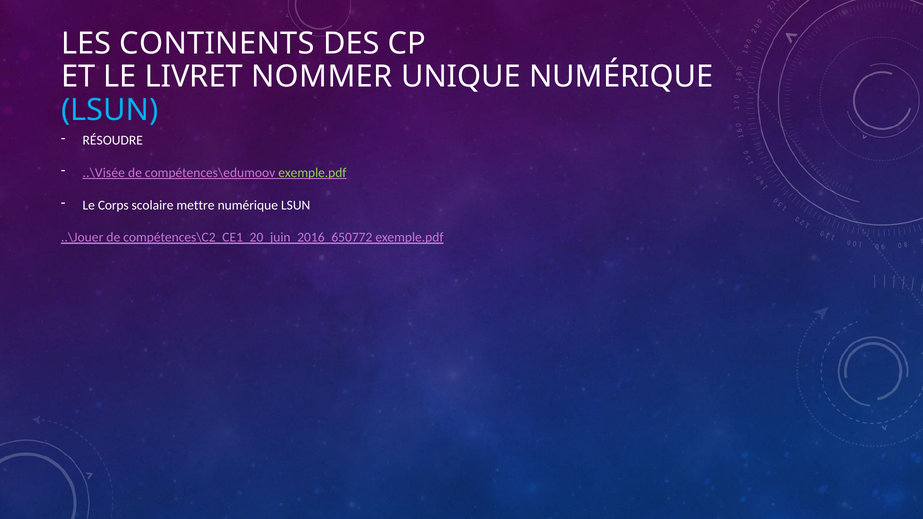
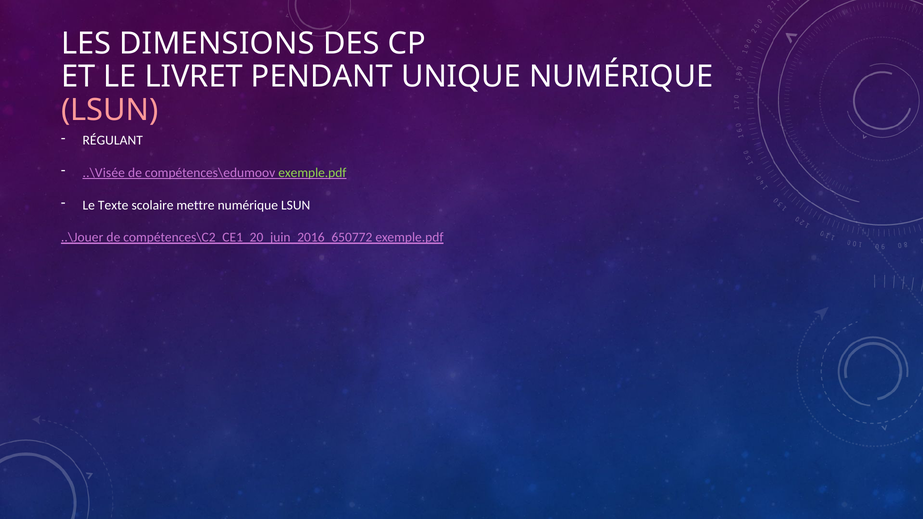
CONTINENTS: CONTINENTS -> DIMENSIONS (217, 43)
NOMMER: NOMMER -> PENDANT (322, 77)
LSUN colour: light blue -> pink (110, 110)
RÉSOUDRE: RÉSOUDRE -> RÉGULANT (113, 140)
Corps: Corps -> Texte (113, 205)
